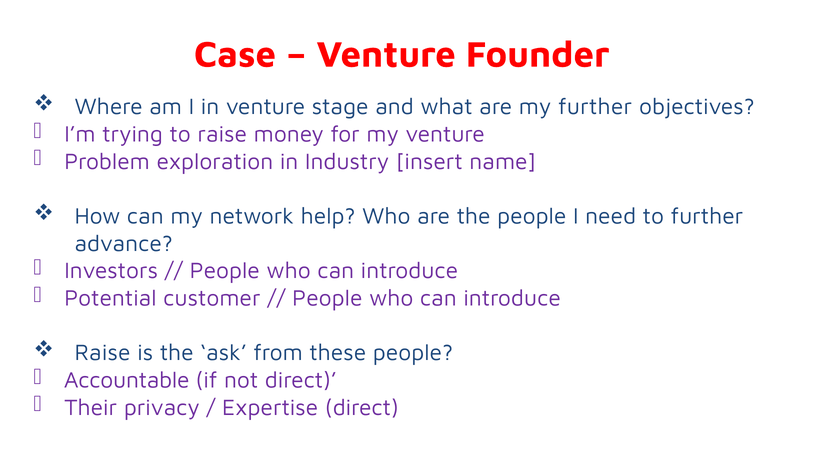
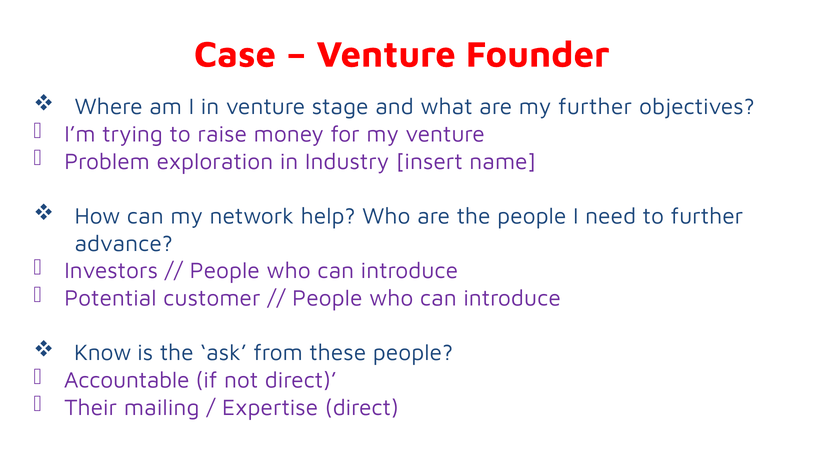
Raise: Raise -> Know (103, 353)
privacy: privacy -> mailing (162, 408)
